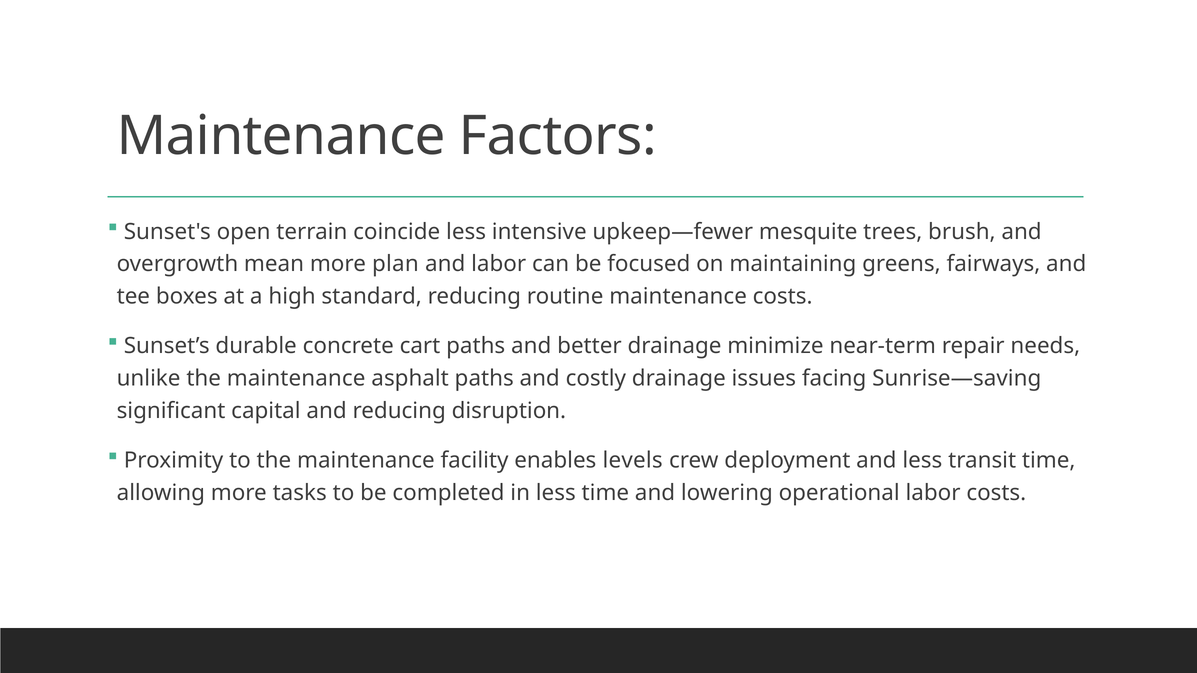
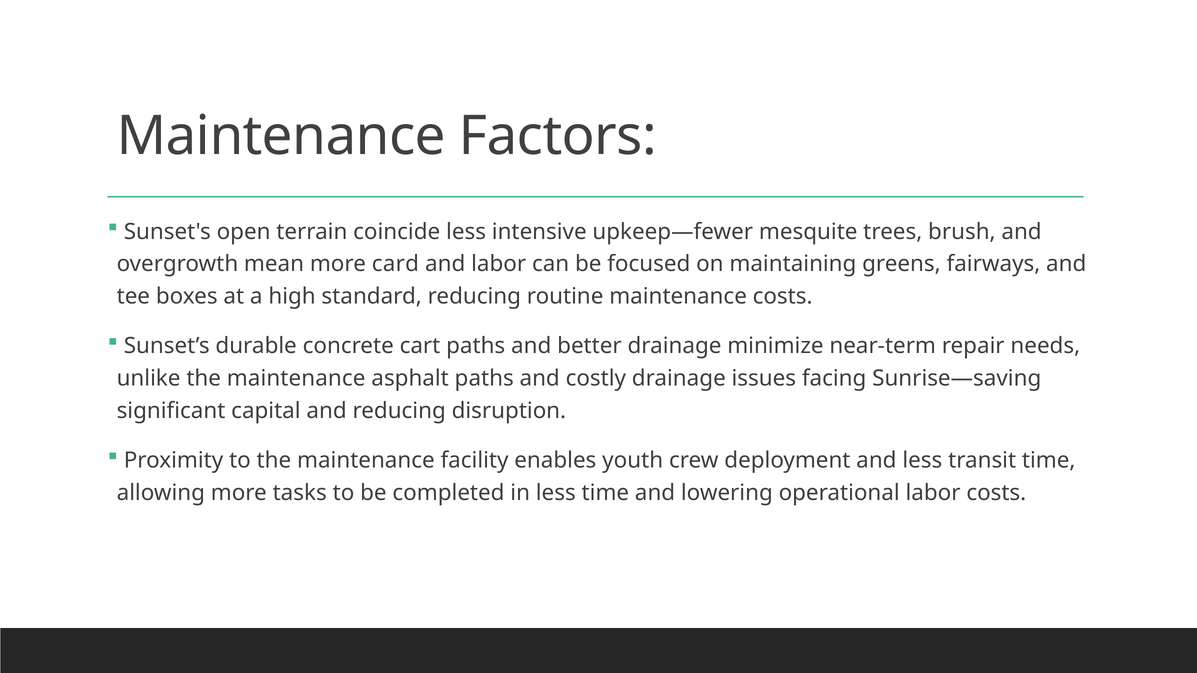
plan: plan -> card (395, 264)
levels: levels -> youth (633, 461)
